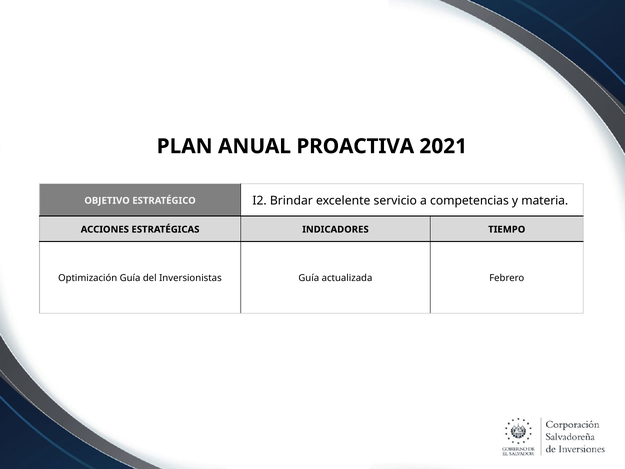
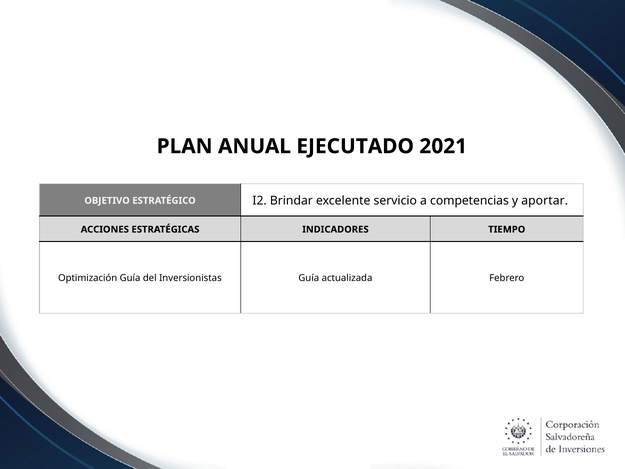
PROACTIVA: PROACTIVA -> EJECUTADO (355, 146)
materia: materia -> aportar (545, 201)
